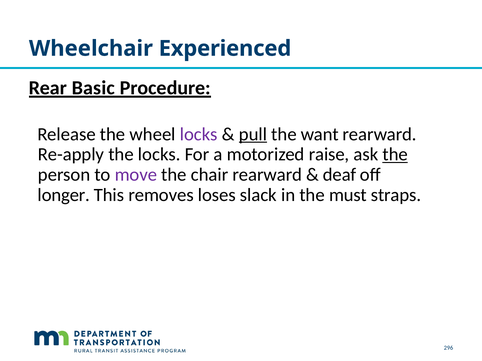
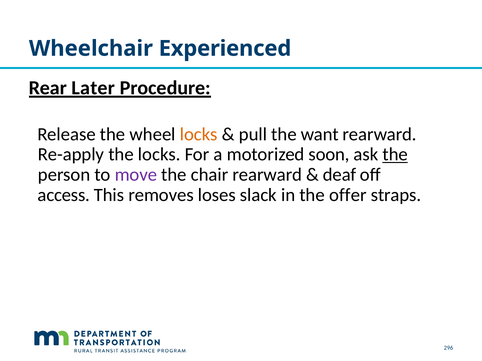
Basic: Basic -> Later (93, 88)
locks colour: purple -> orange (199, 134)
pull underline: present -> none (253, 134)
raise: raise -> soon (329, 155)
longer: longer -> access (64, 195)
must: must -> offer (348, 195)
